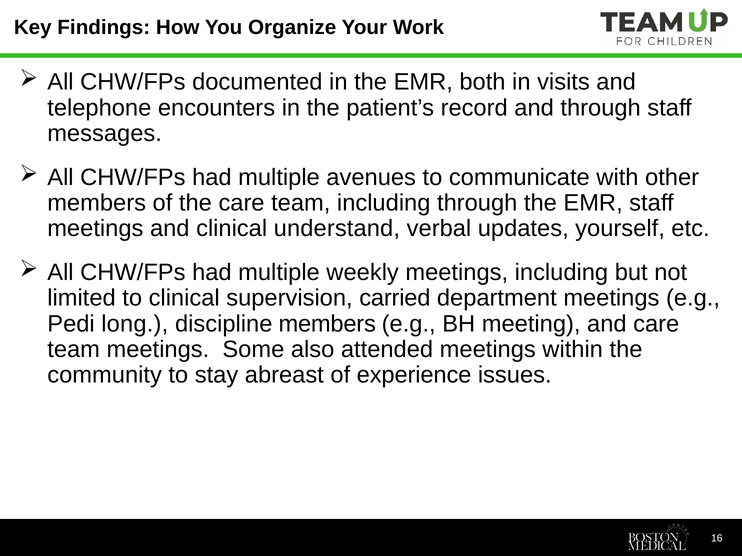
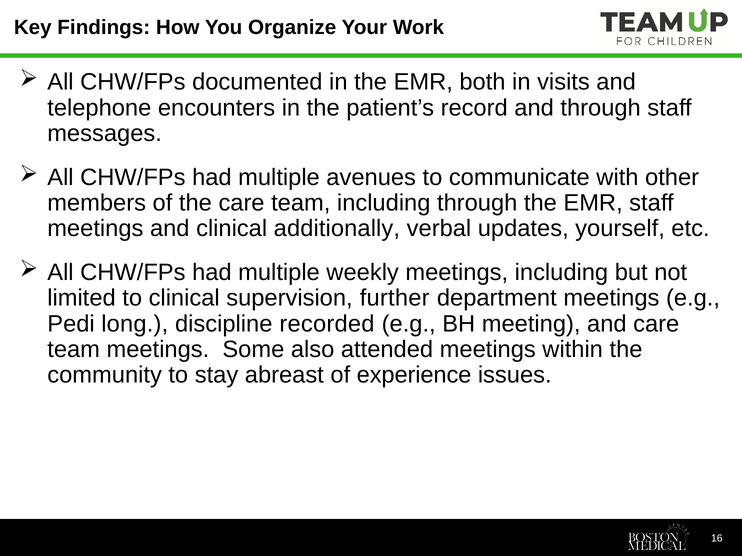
understand: understand -> additionally (337, 229)
carried: carried -> further (395, 298)
discipline members: members -> recorded (327, 324)
